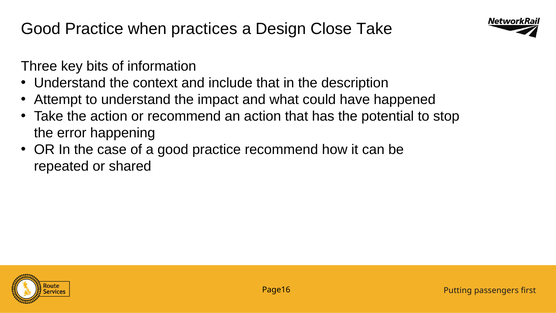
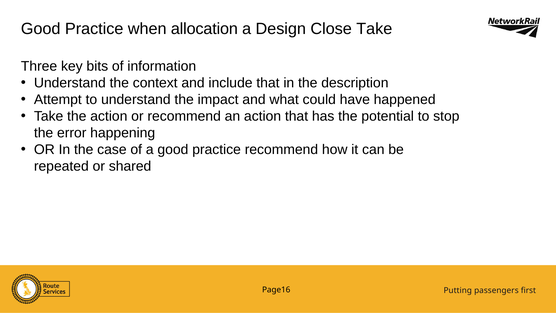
practices: practices -> allocation (204, 29)
